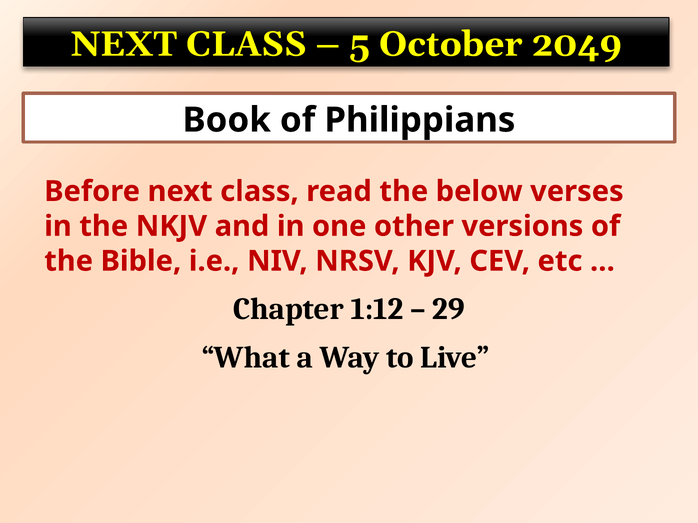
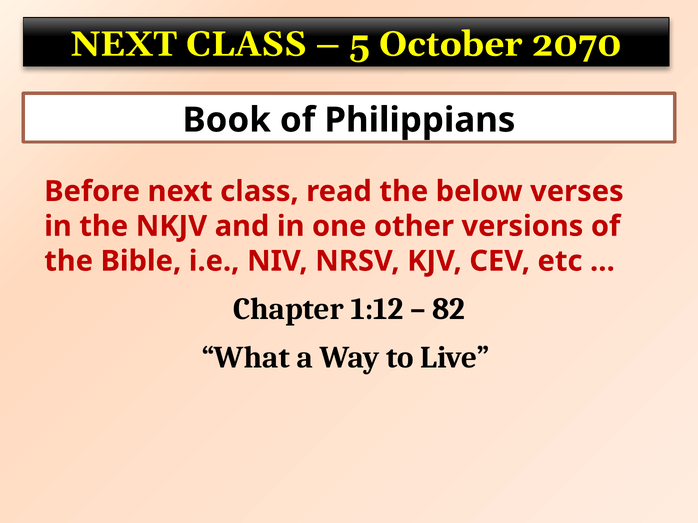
2049: 2049 -> 2070 (577, 44)
29: 29 -> 82 (449, 309)
